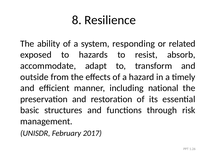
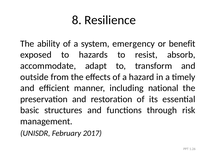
responding: responding -> emergency (134, 44)
related: related -> benefit (182, 44)
